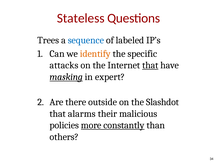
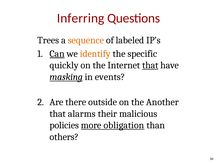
Stateless: Stateless -> Inferring (81, 18)
sequence colour: blue -> orange (86, 40)
Can underline: none -> present (57, 54)
attacks: attacks -> quickly (64, 65)
expert: expert -> events (110, 77)
Slashdot: Slashdot -> Another (162, 102)
constantly: constantly -> obligation (124, 125)
